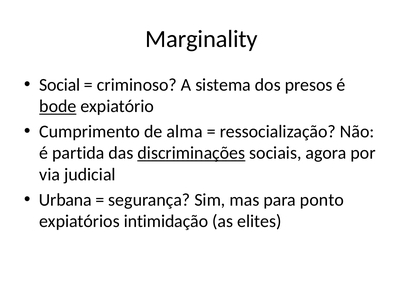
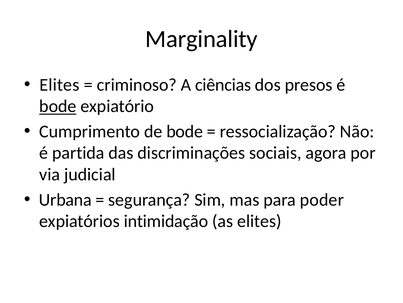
Social: Social -> Elites (60, 85)
sistema: sistema -> ciências (223, 85)
de alma: alma -> bode (185, 131)
discriminações underline: present -> none (191, 153)
ponto: ponto -> poder (322, 199)
